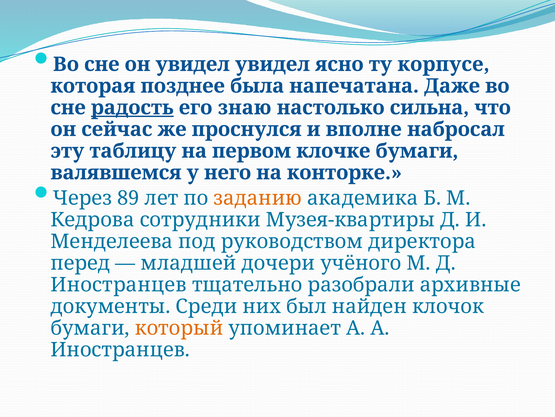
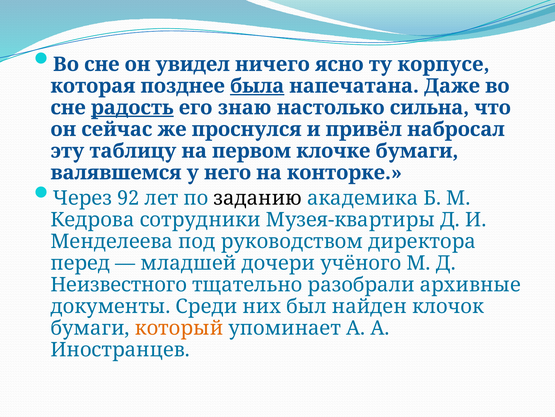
увидел увидел: увидел -> ничего (272, 64)
была underline: none -> present (257, 86)
вполне: вполне -> привёл (364, 129)
89: 89 -> 92 (128, 198)
заданию colour: orange -> black (258, 198)
Иностранцев: Иностранцев -> Неизвестного (119, 284)
